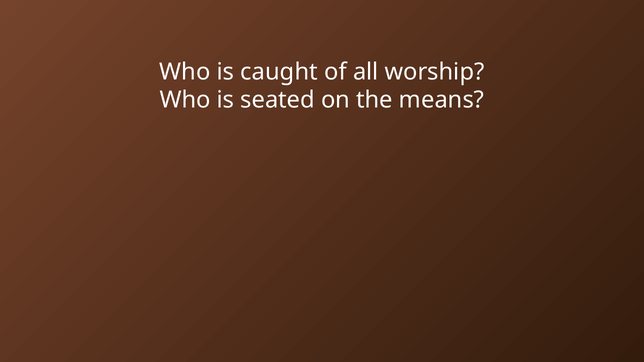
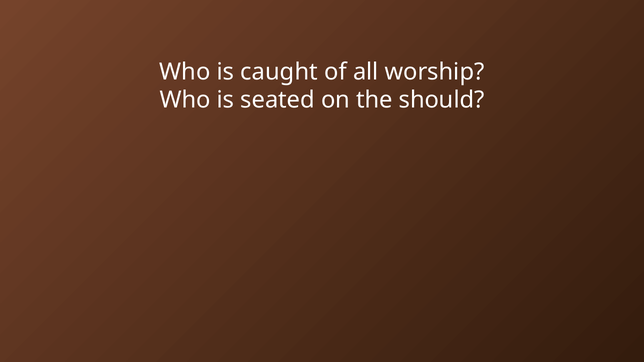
means: means -> should (442, 100)
